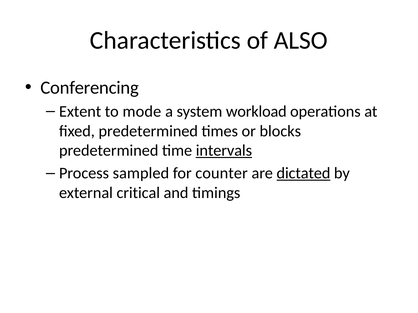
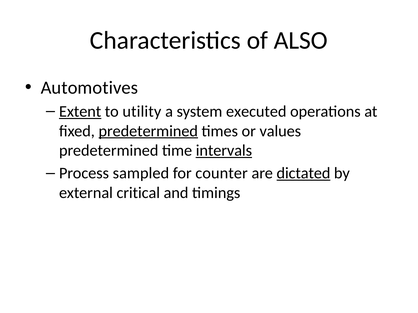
Conferencing: Conferencing -> Automotives (89, 88)
Extent underline: none -> present (80, 112)
mode: mode -> utility (142, 112)
workload: workload -> executed (256, 112)
predetermined underline: none -> present (148, 131)
blocks: blocks -> values (280, 131)
